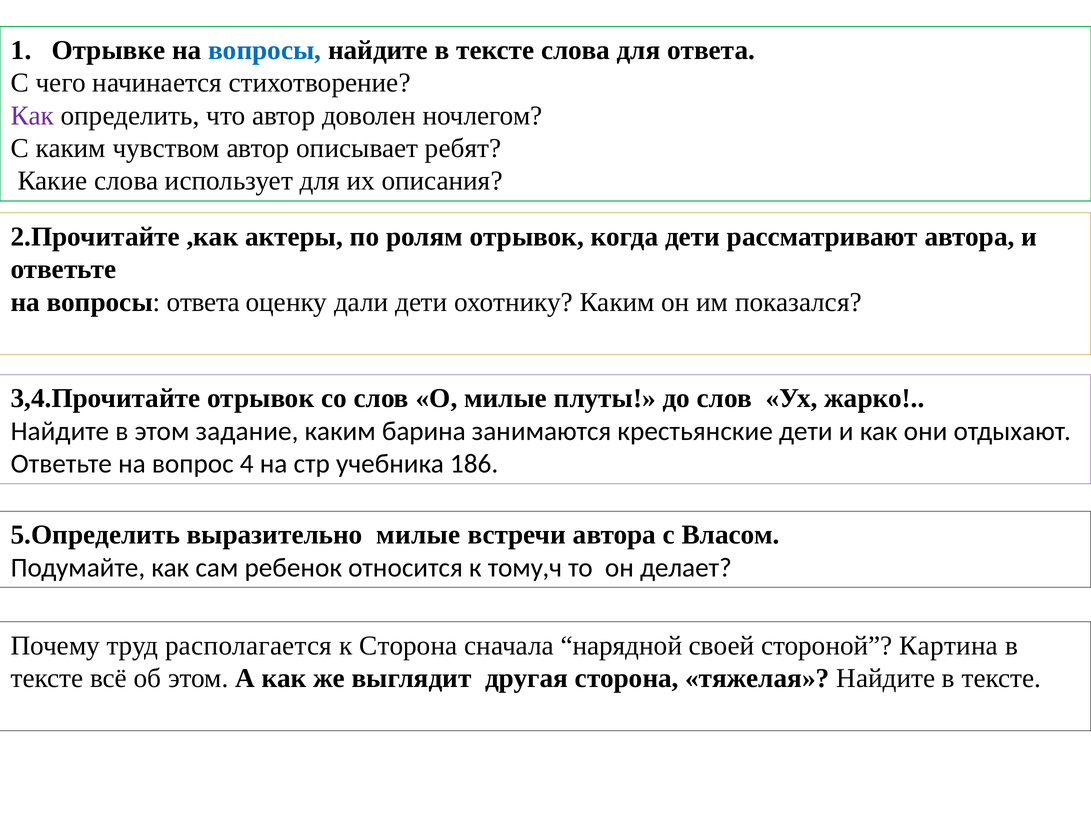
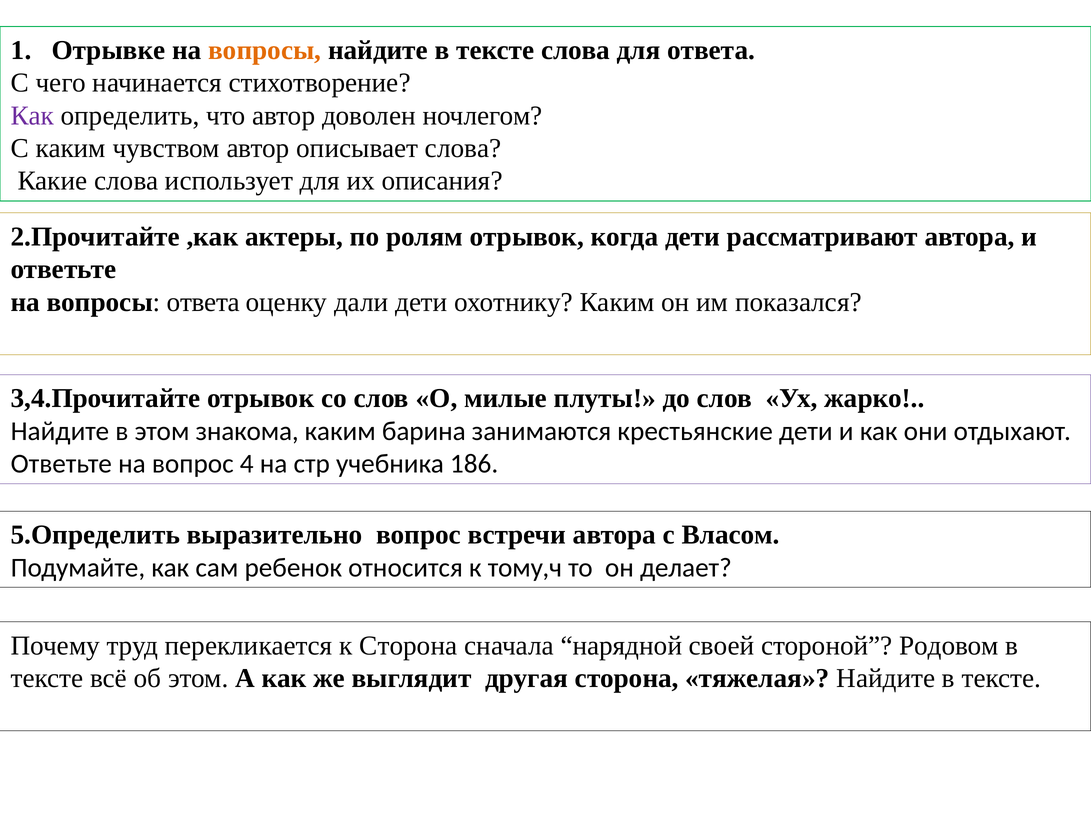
вопросы colour: blue -> orange (265, 50)
описывает ребят: ребят -> слова (463, 148)
задание: задание -> знакома (247, 431)
выразительно милые: милые -> вопрос (419, 535)
располагается: располагается -> перекликается (249, 646)
Картина: Картина -> Родовом (949, 646)
